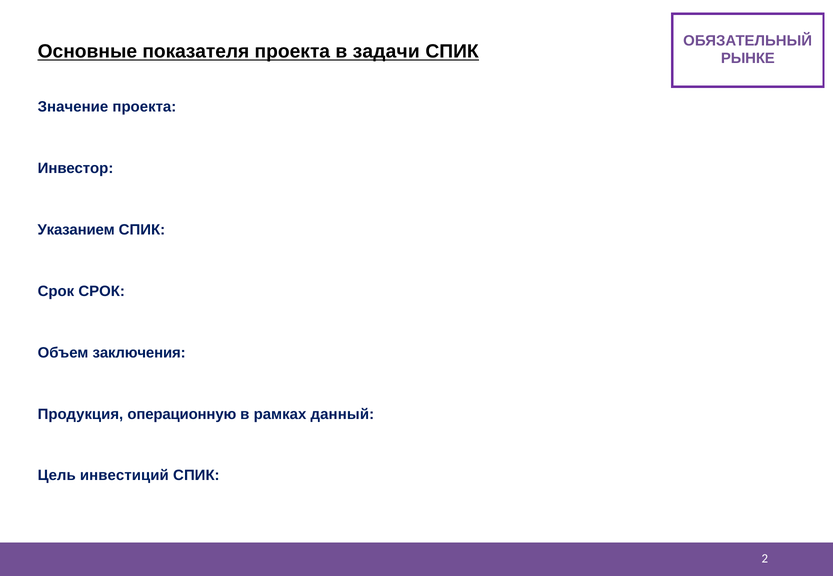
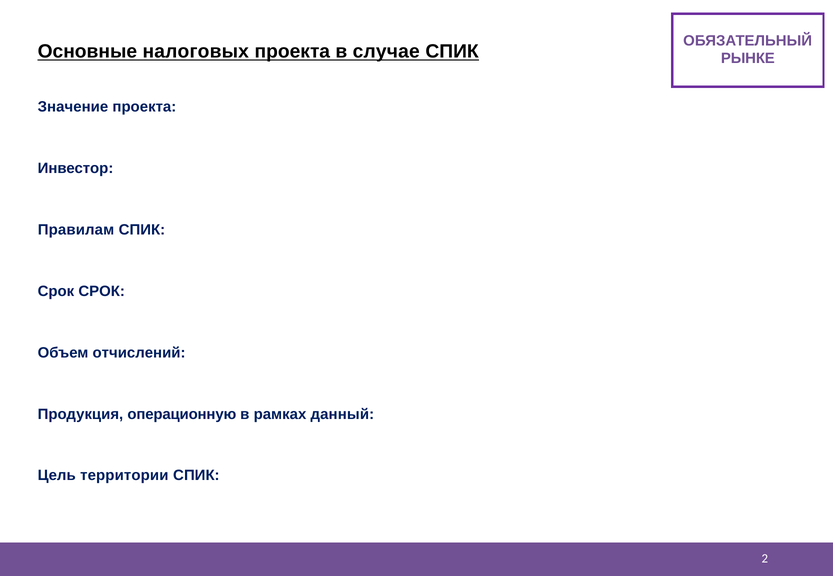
показателя: показателя -> налоговых (196, 52)
задачи: задачи -> случае (386, 52)
Указанием: Указанием -> Правилам (76, 230)
заключения: заключения -> отчислений (139, 353)
инвестиций: инвестиций -> территории (124, 476)
